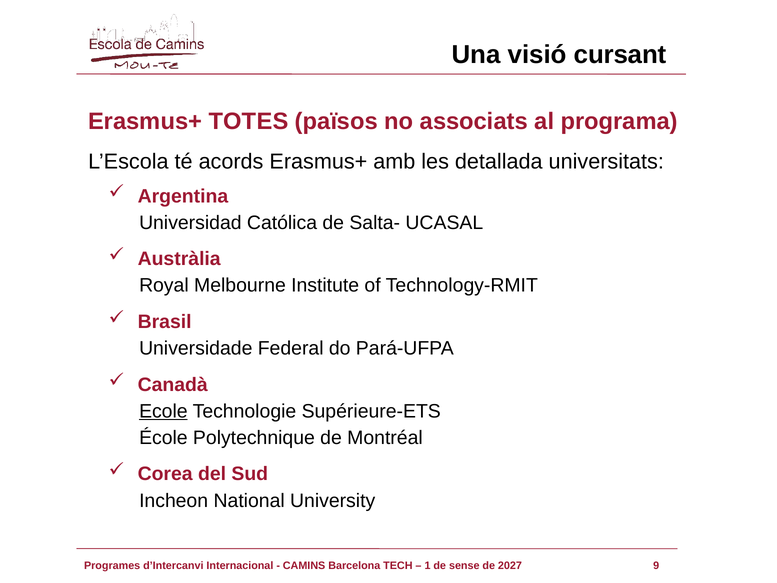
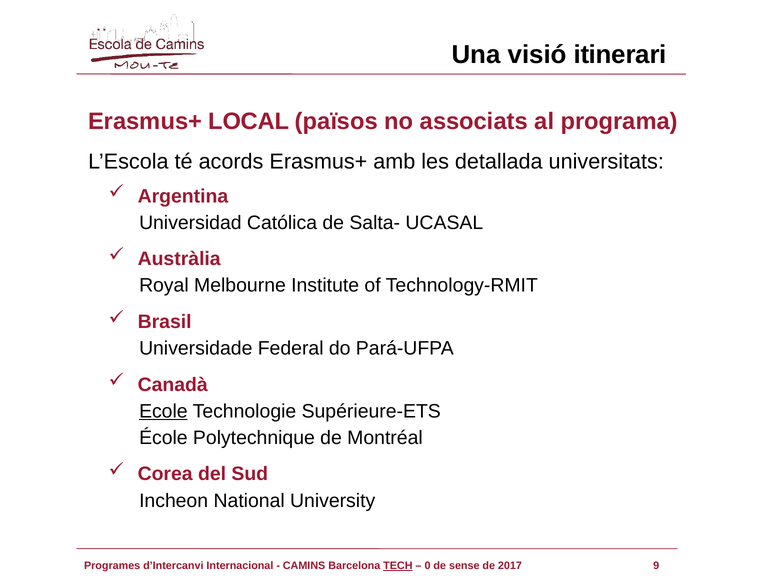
cursant: cursant -> itinerari (620, 55)
TOTES: TOTES -> LOCAL (249, 121)
TECH underline: none -> present (398, 566)
1: 1 -> 0 (428, 566)
2027: 2027 -> 2017 (510, 566)
